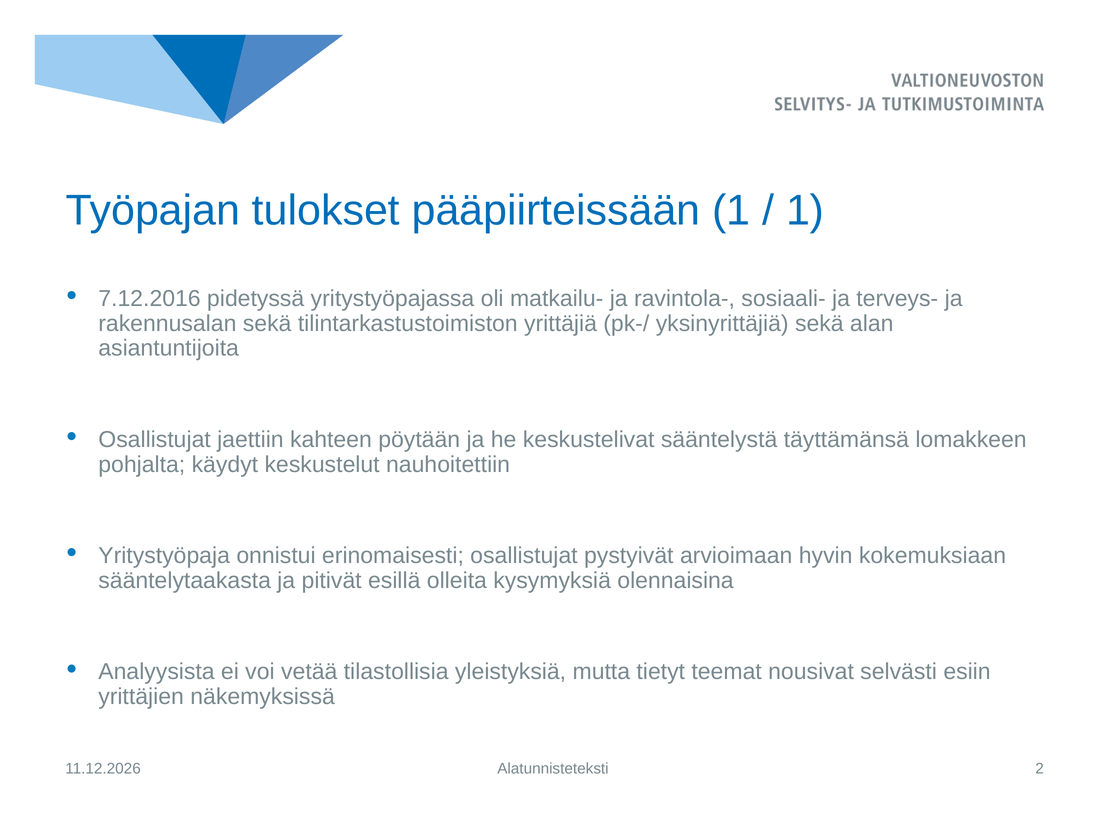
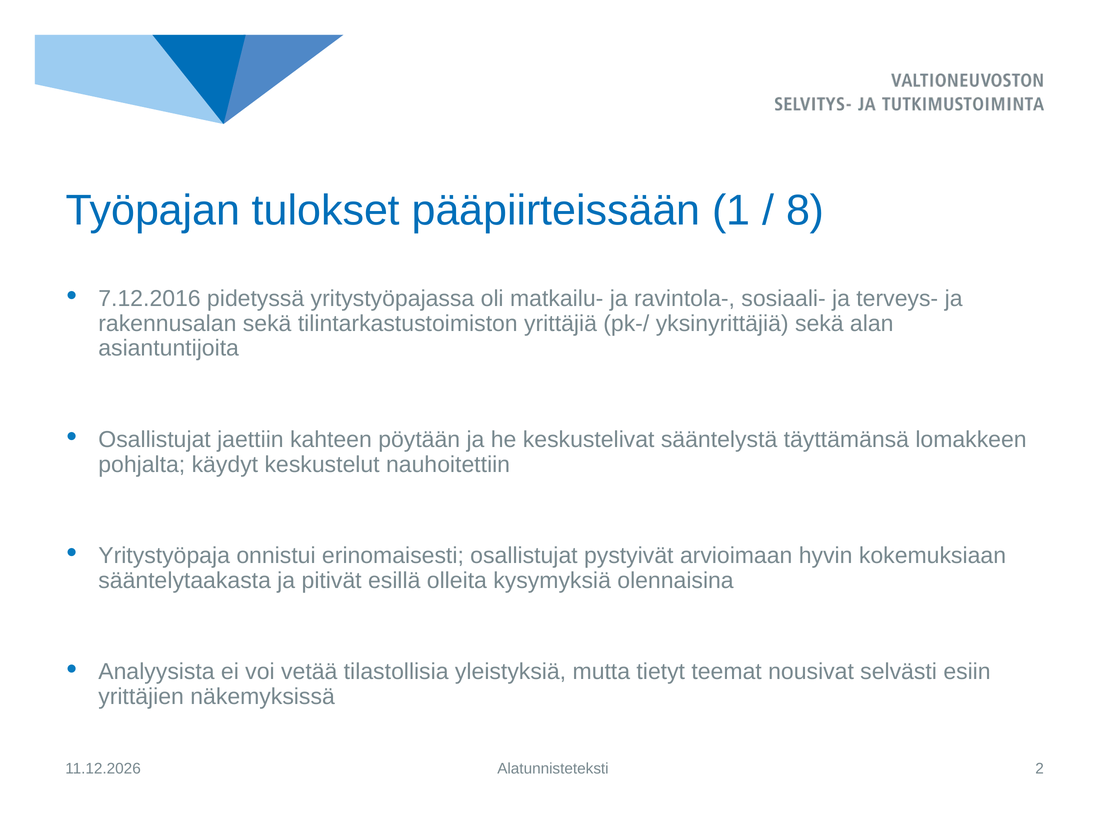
1: 1 -> 8 (805, 211)
